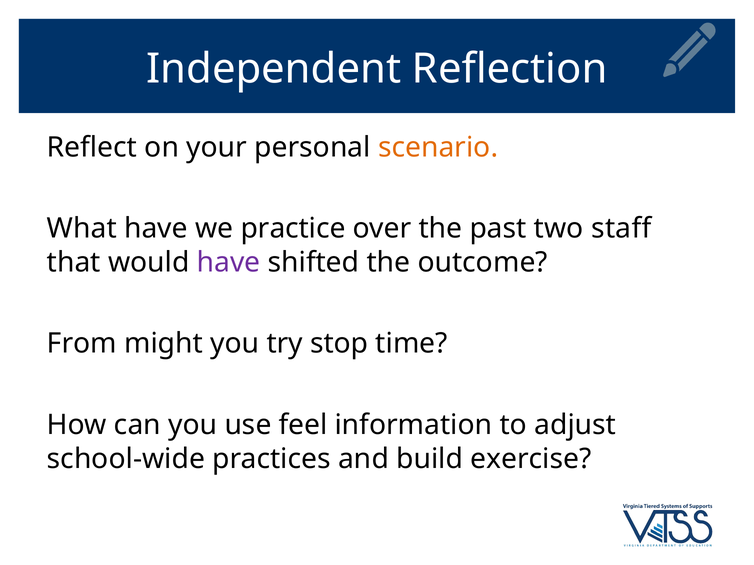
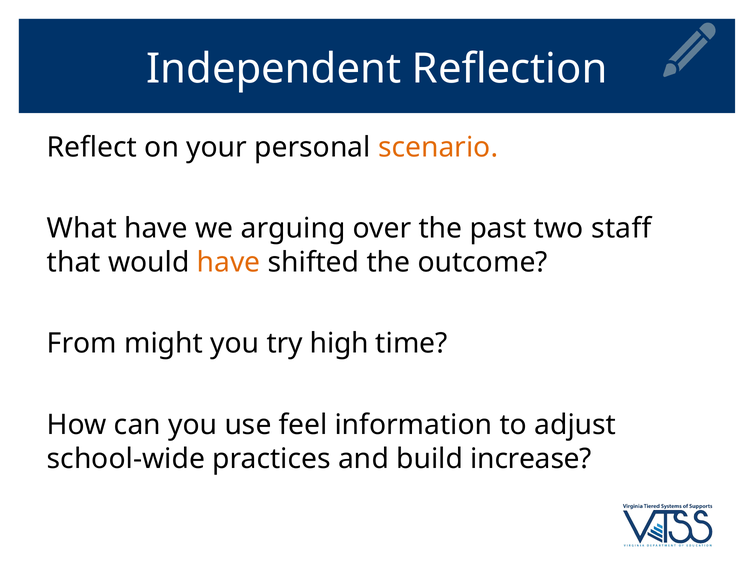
practice: practice -> arguing (293, 229)
have colour: purple -> orange (229, 263)
stop: stop -> high (339, 344)
exercise: exercise -> increase (531, 459)
